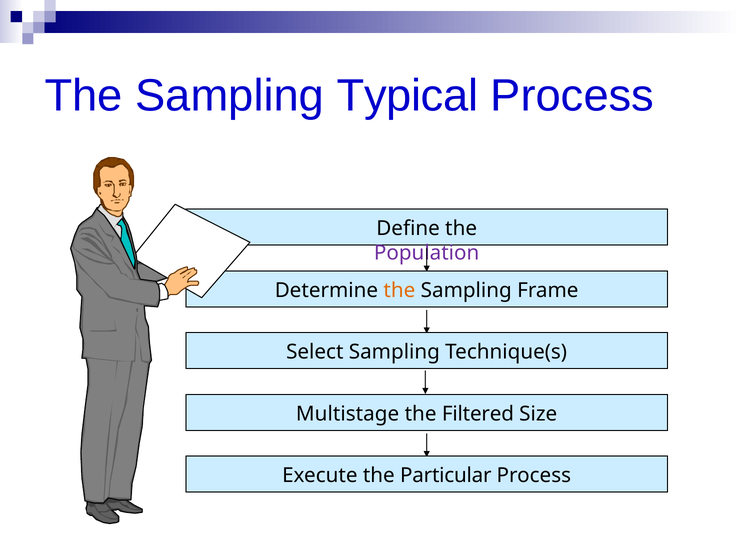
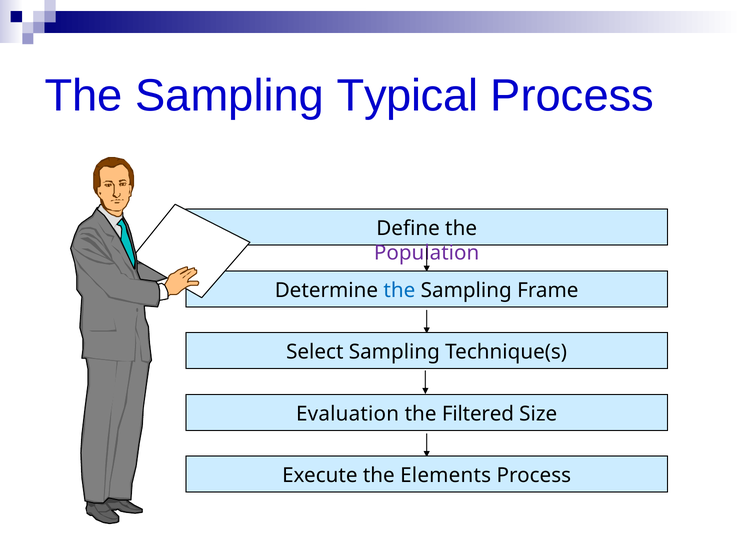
the colour: orange -> blue (399, 291)
Multistage: Multistage -> Evaluation (348, 414)
Particular: Particular -> Elements (446, 476)
